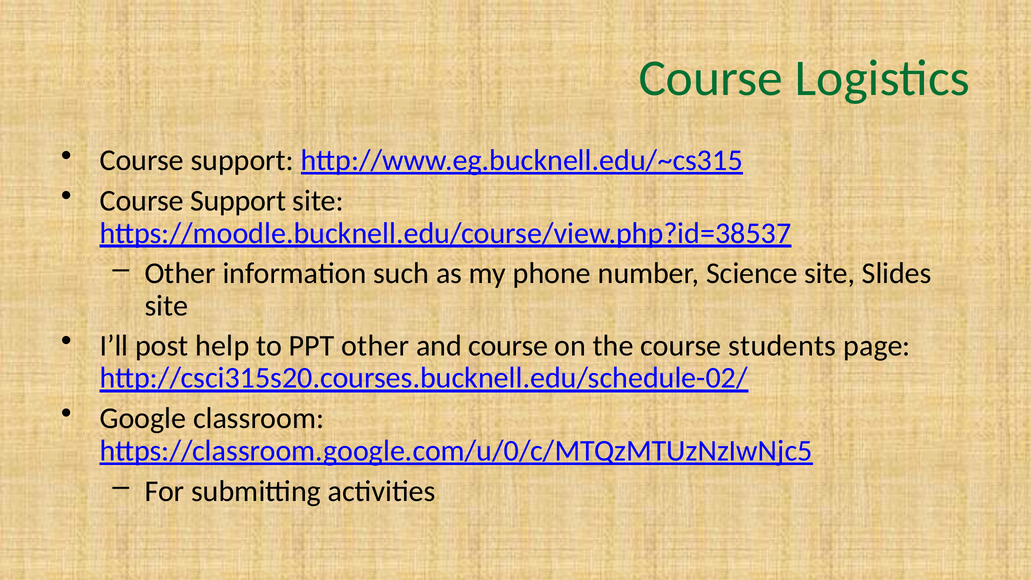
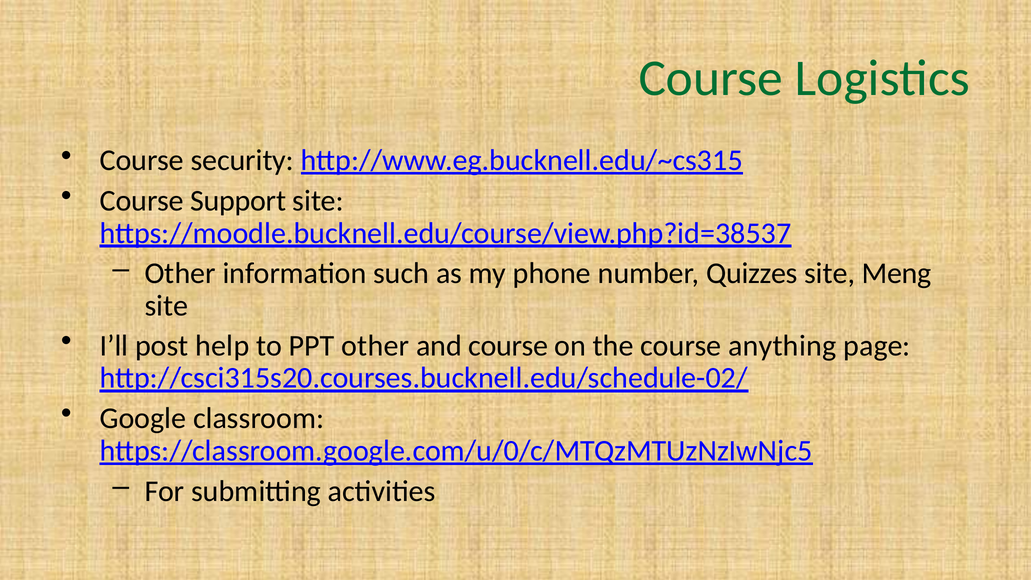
support: support -> security (242, 160)
Science: Science -> Quizzes (752, 273)
Slides: Slides -> Meng (897, 273)
students: students -> anything (782, 346)
